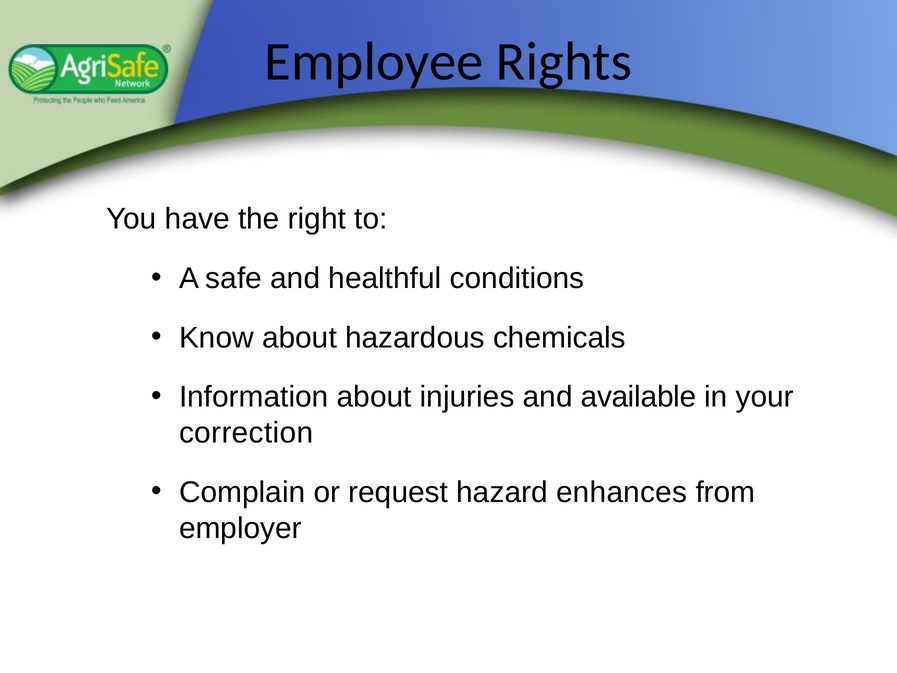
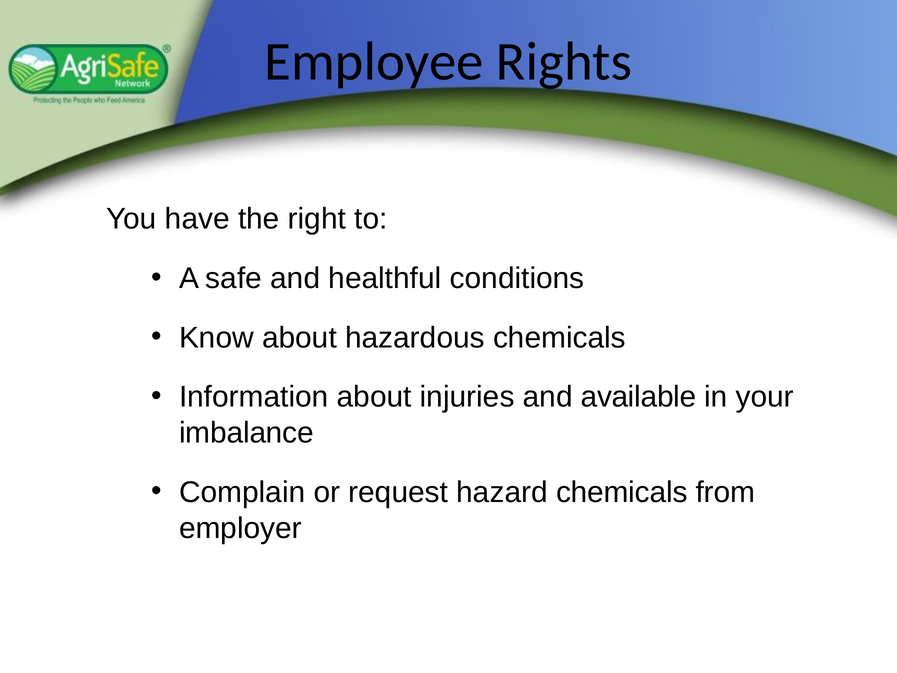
correction: correction -> imbalance (246, 433)
hazard enhances: enhances -> chemicals (622, 492)
